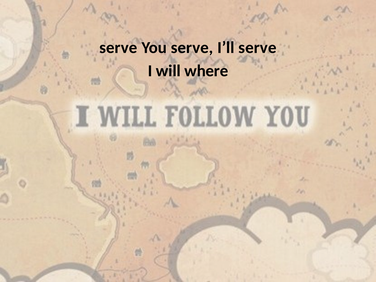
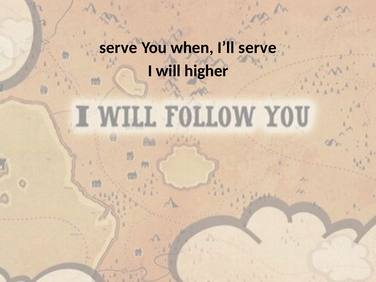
You serve: serve -> when (192, 48)
where: where -> higher (206, 71)
